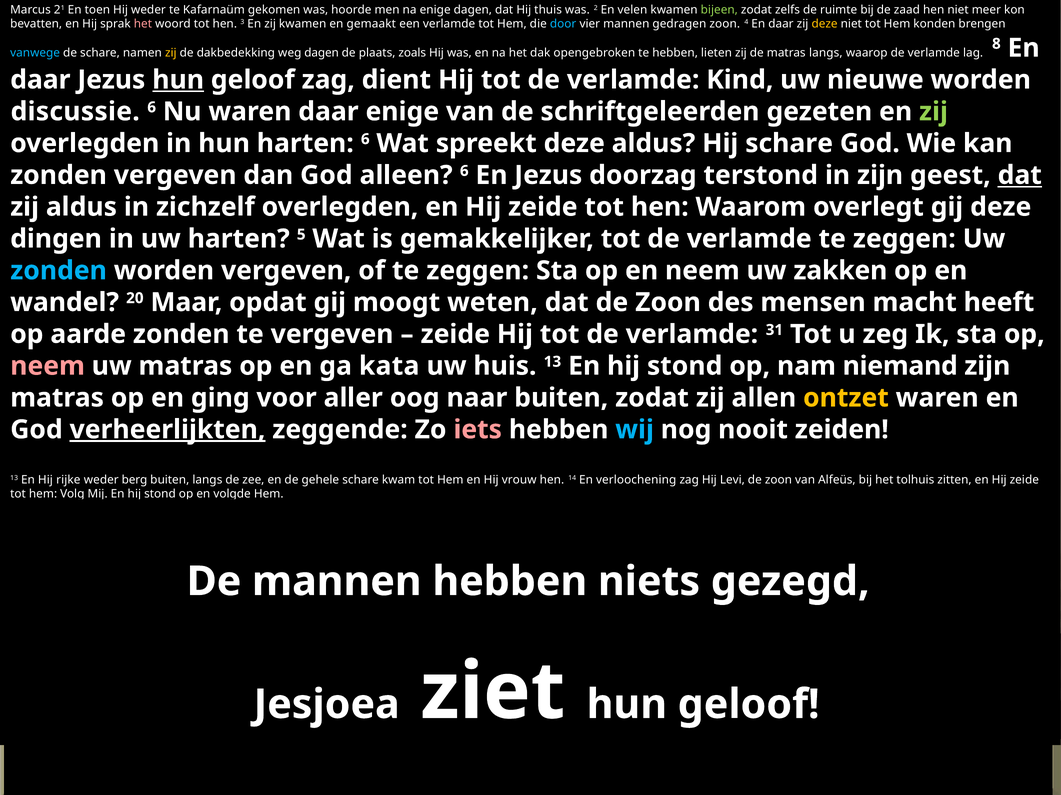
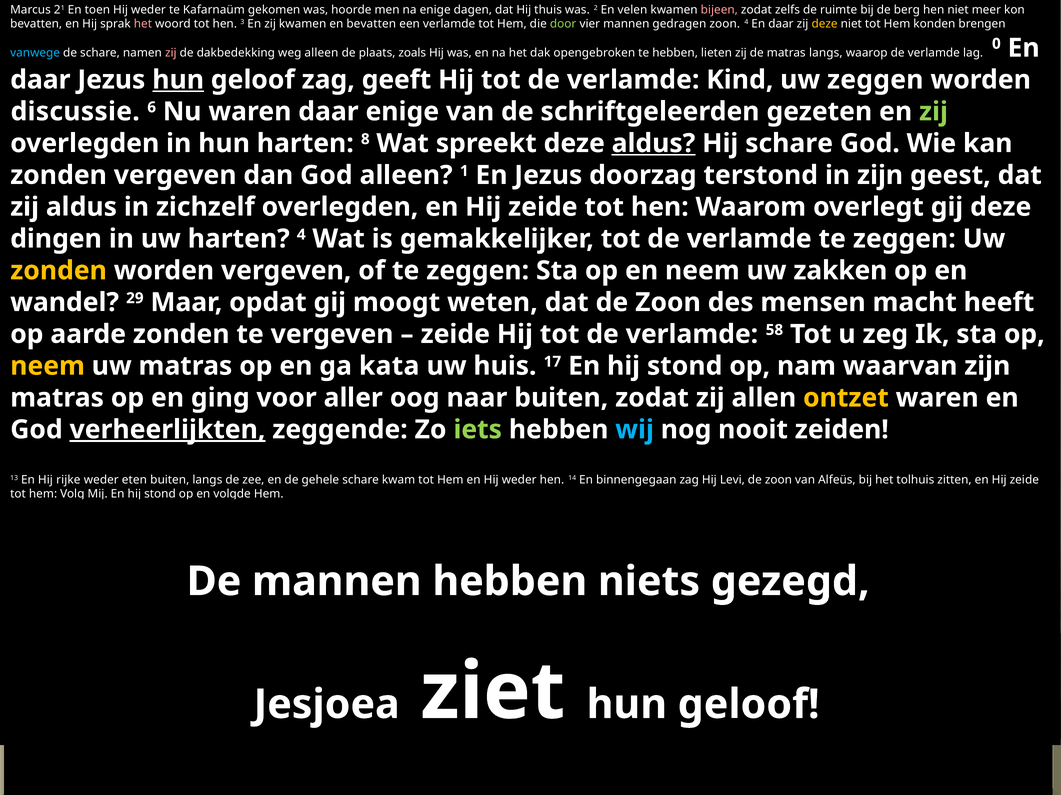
bijeen colour: light green -> pink (719, 10)
zaad: zaad -> berg (907, 10)
en gemaakt: gemaakt -> bevatten (371, 24)
door colour: light blue -> light green (563, 24)
zij colour: yellow -> pink (171, 53)
weg dagen: dagen -> alleen (321, 53)
8: 8 -> 0 (996, 44)
dient: dient -> geeft (396, 80)
uw nieuwe: nieuwe -> zeggen (875, 80)
harten 6: 6 -> 8 (365, 139)
aldus underline: none -> present (653, 144)
alleen 6: 6 -> 1 (464, 171)
dat underline: present -> none (1020, 175)
harten 5: 5 -> 4 (301, 235)
zonden colour: light blue -> yellow (59, 271)
wandel 20: 20 -> 29 (135, 298)
31: 31 -> 58 (774, 330)
neem colour: pink -> yellow (48, 366)
huis 13: 13 -> 17 (552, 362)
nam niemand: niemand -> waarvan (900, 366)
iets colour: pink -> light green (478, 430)
weder berg: berg -> eten (134, 480)
en Hij vrouw: vrouw -> weder (519, 480)
En verloochening: verloochening -> binnengegaan (636, 480)
